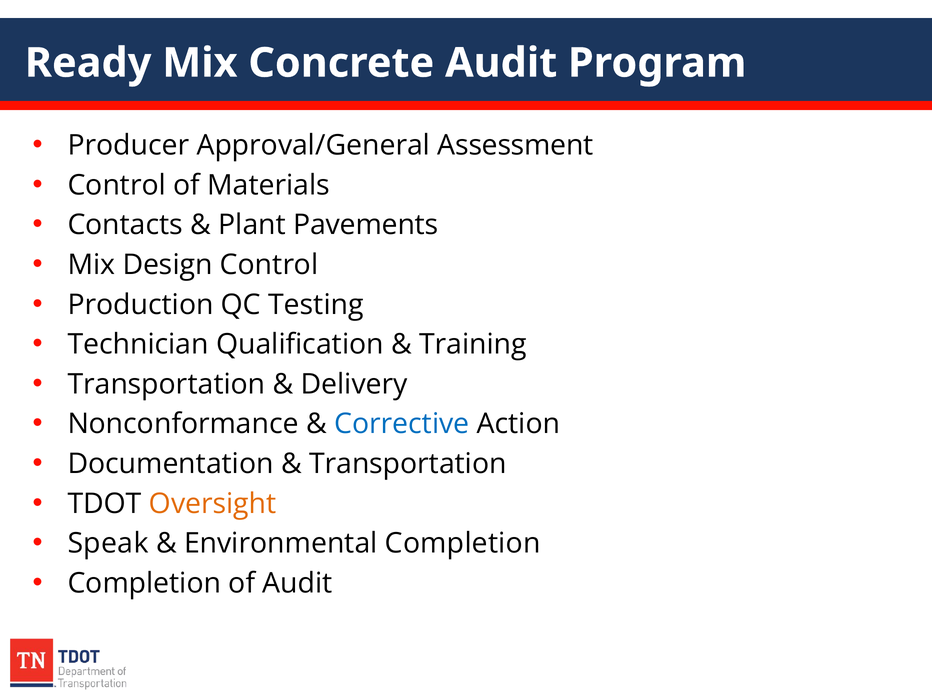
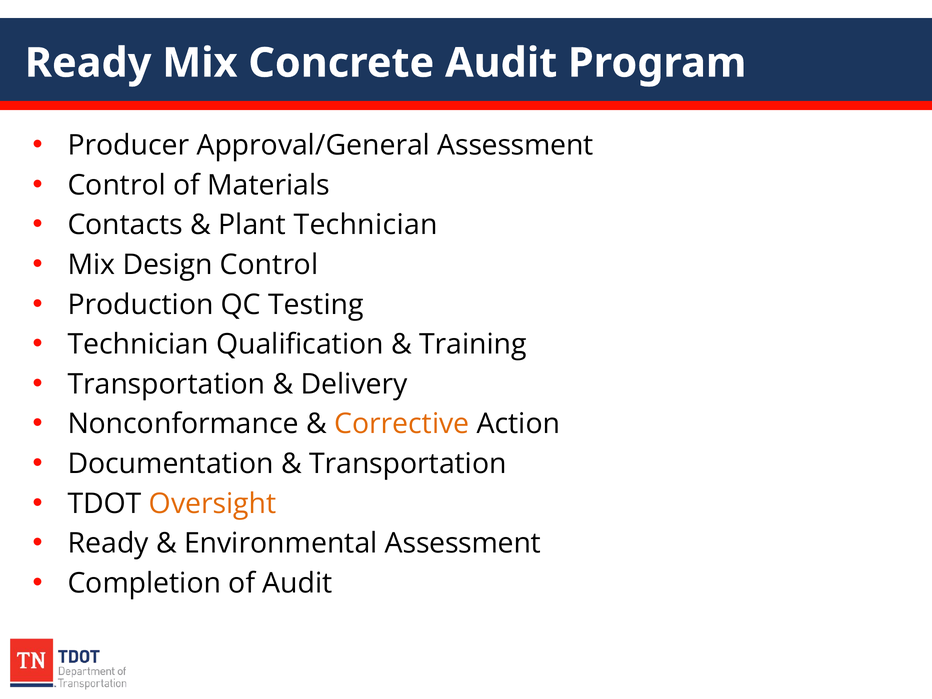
Plant Pavements: Pavements -> Technician (366, 225)
Corrective colour: blue -> orange (402, 424)
Speak: Speak -> Ready (108, 543)
Environmental Completion: Completion -> Assessment (463, 543)
